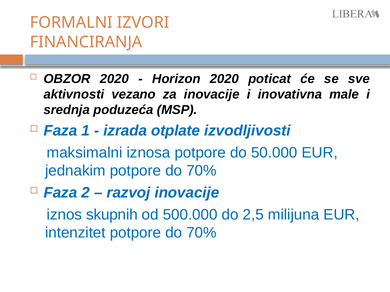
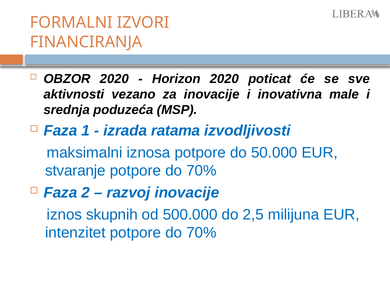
otplate: otplate -> ratama (176, 131)
jednakim: jednakim -> stvaranje (75, 171)
